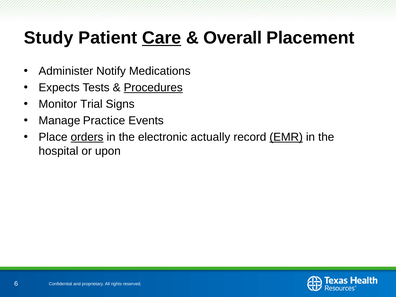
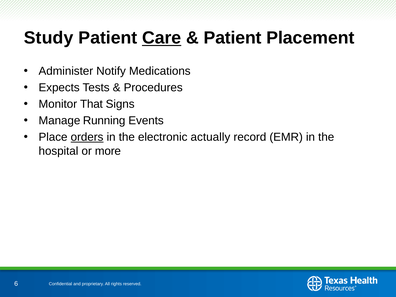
Overall: Overall -> Patient (233, 38)
Procedures underline: present -> none (153, 88)
Trial: Trial -> That (91, 104)
Practice: Practice -> Running (104, 121)
EMR underline: present -> none (286, 137)
upon: upon -> more (108, 151)
